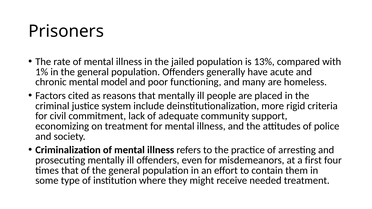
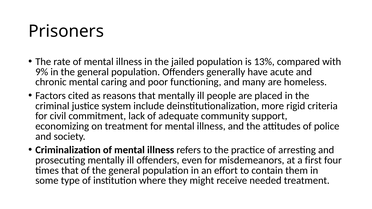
1%: 1% -> 9% (42, 72)
model: model -> caring (114, 82)
